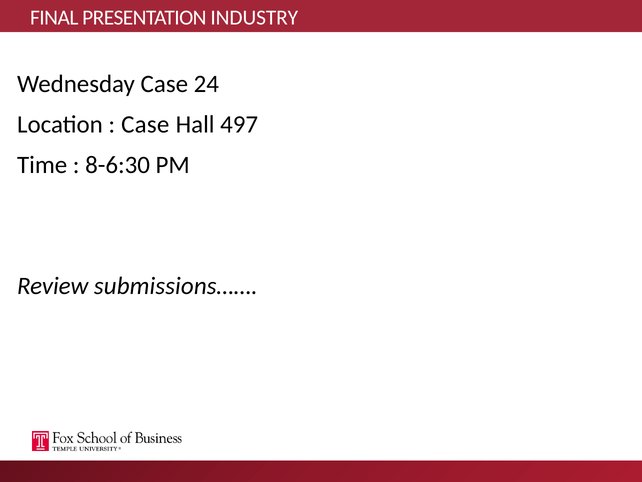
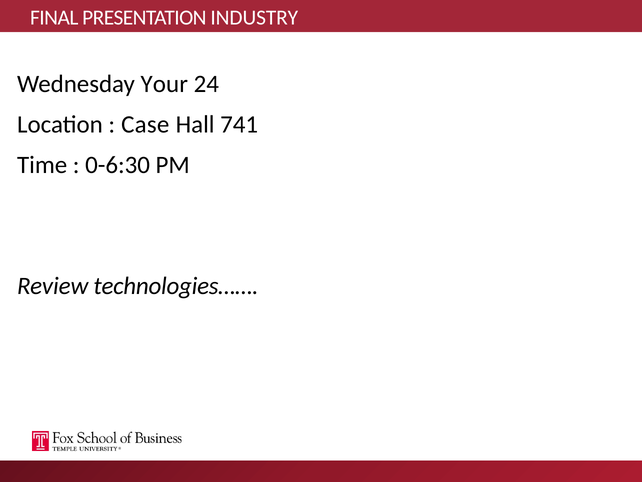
Wednesday Case: Case -> Your (164, 84)
497: 497 -> 741 (239, 124)
8-6:30: 8-6:30 -> 0-6:30 (118, 165)
submissions……: submissions…… -> technologies…… (176, 286)
